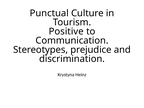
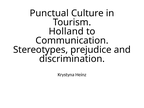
Positive: Positive -> Holland (66, 31)
